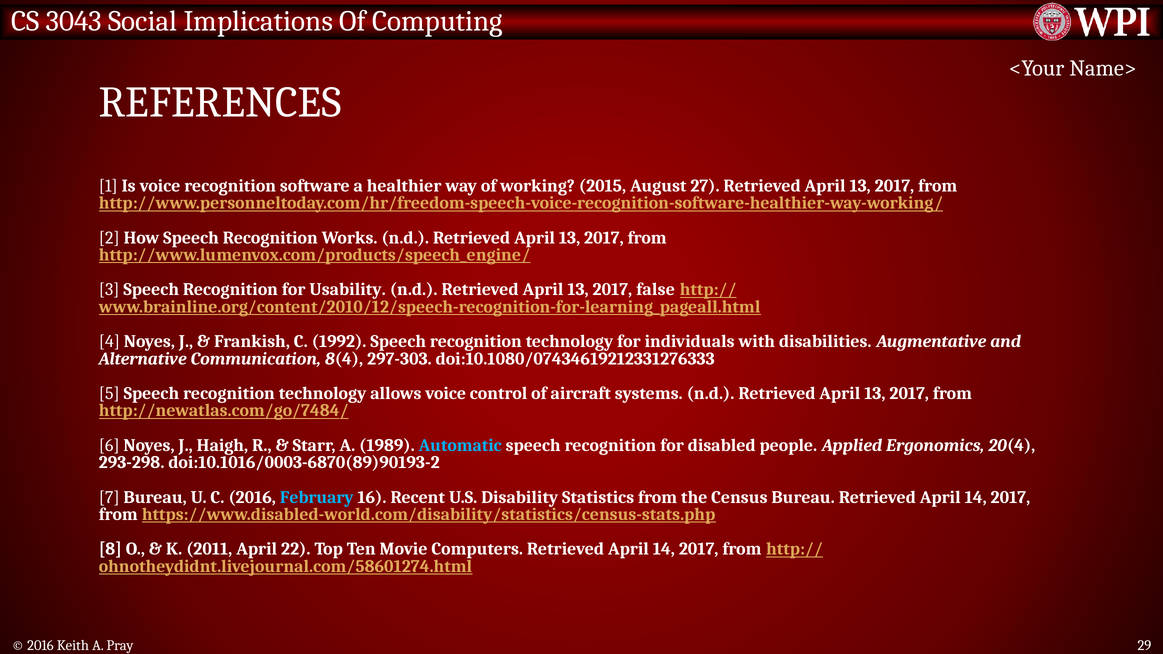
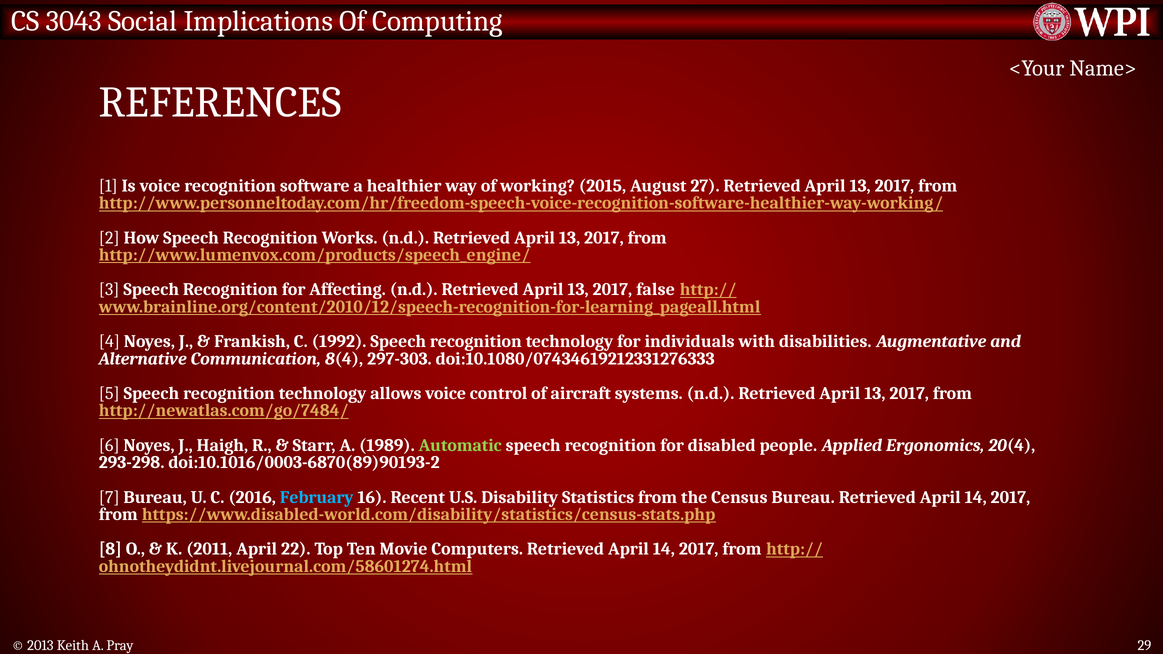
Usability: Usability -> Affecting (348, 290)
Automatic colour: light blue -> light green (460, 445)
2016: 2016 -> 2013 (40, 646)
